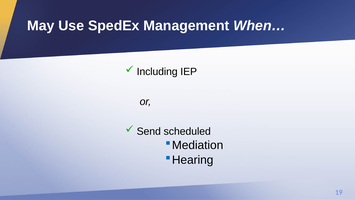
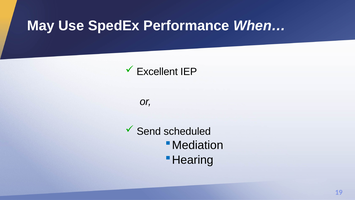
Management: Management -> Performance (186, 26)
Including: Including -> Excellent (157, 72)
